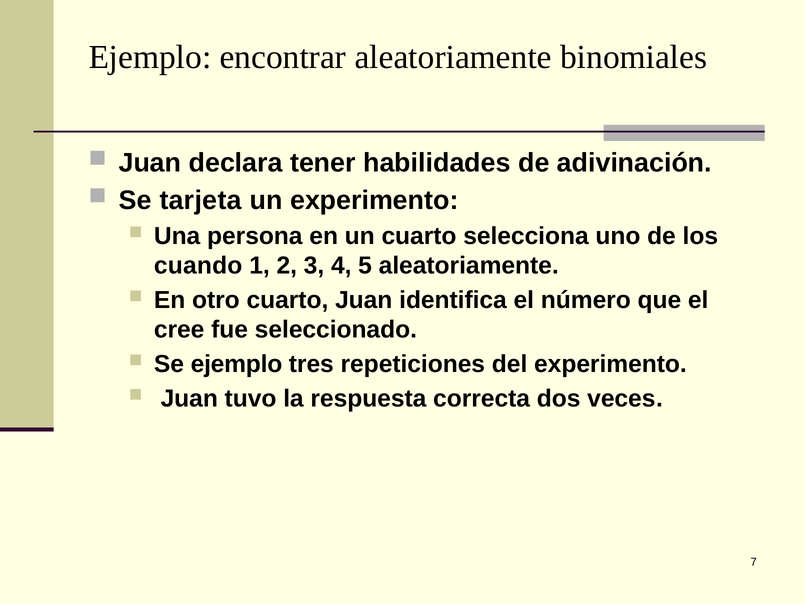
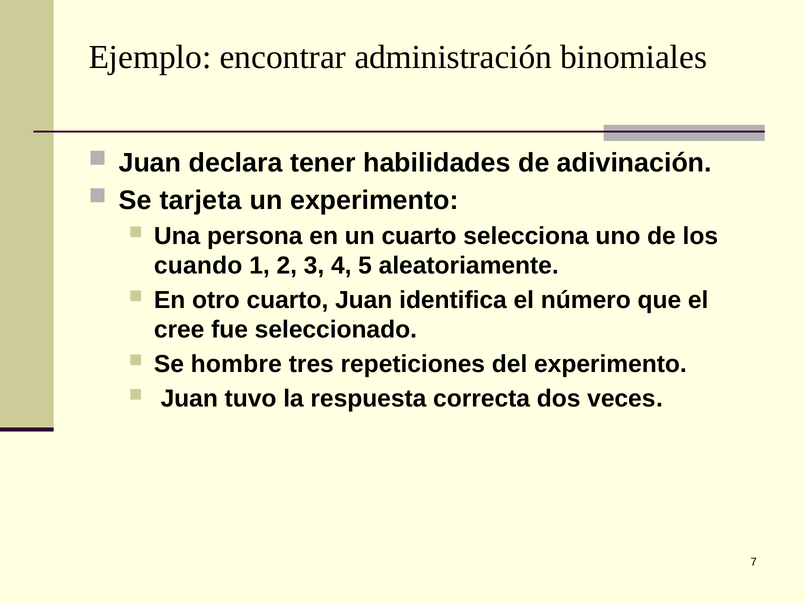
encontrar aleatoriamente: aleatoriamente -> administración (453, 57)
Se ejemplo: ejemplo -> hombre (236, 364)
